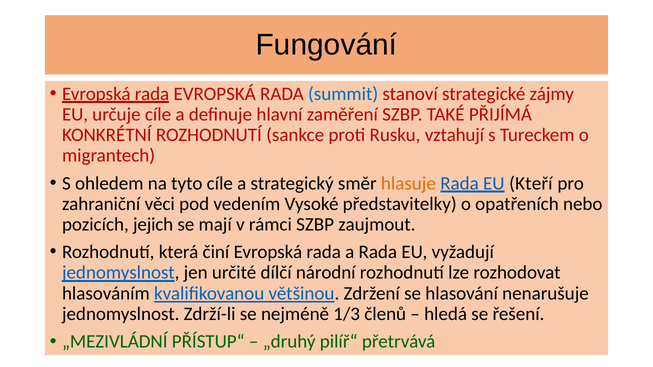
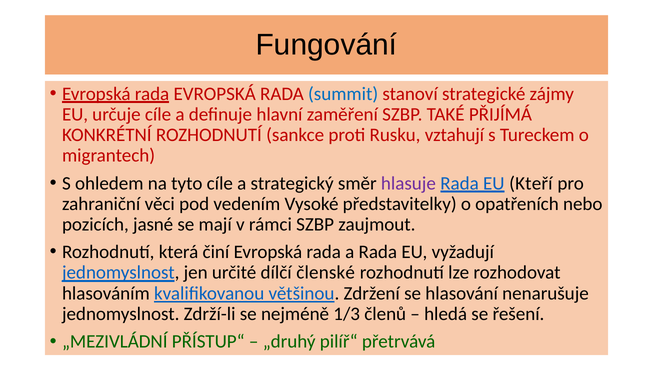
hlasuje colour: orange -> purple (408, 183)
jejich: jejich -> jasné (153, 225)
národní: národní -> členské (326, 273)
